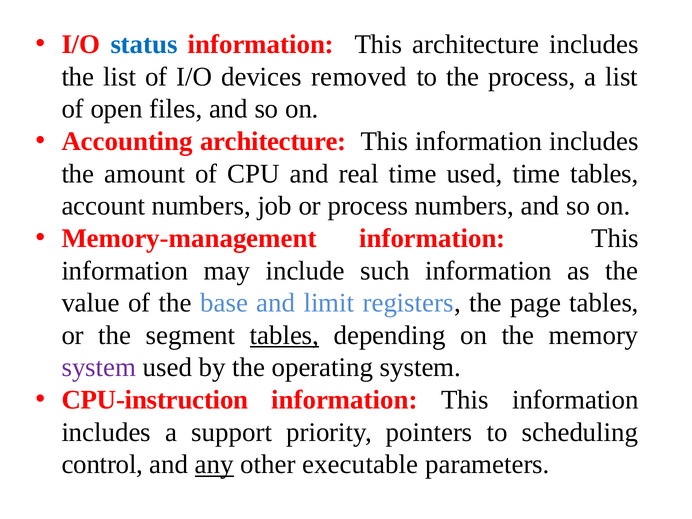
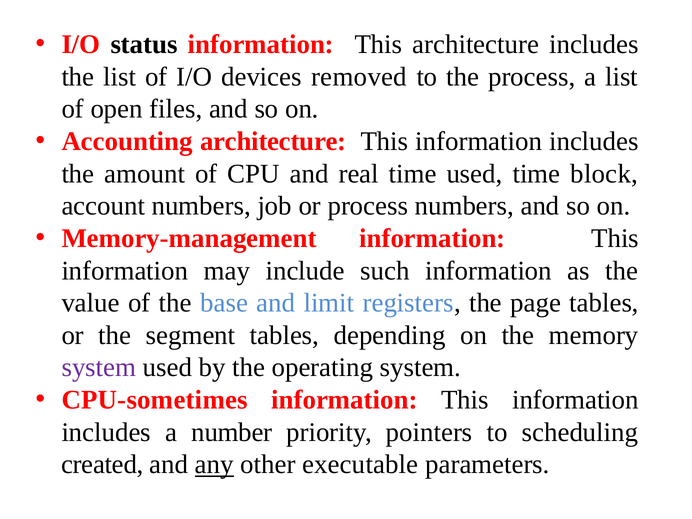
status colour: blue -> black (144, 44)
time tables: tables -> block (604, 174)
tables underline: present -> none (284, 335)
CPU-instruction: CPU-instruction -> CPU-sometimes (155, 400)
support: support -> number (232, 432)
control: control -> created (102, 465)
